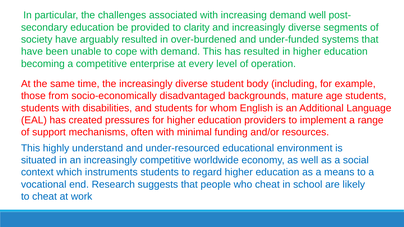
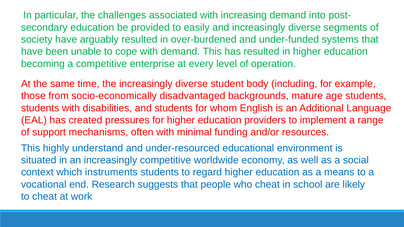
demand well: well -> into (317, 15)
clarity: clarity -> easily (197, 27)
